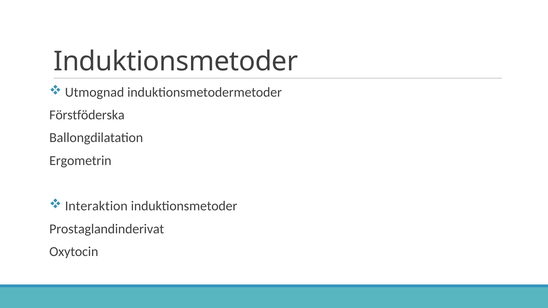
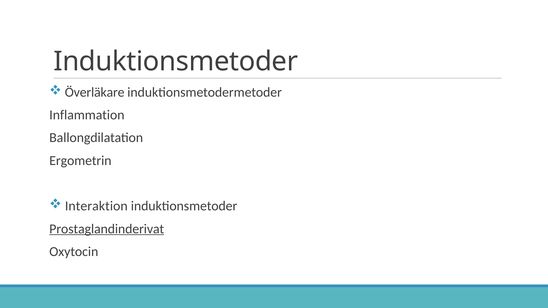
Utmognad: Utmognad -> Överläkare (95, 92)
Förstföderska: Förstföderska -> Inflammation (87, 115)
Prostaglandinderivat underline: none -> present (107, 229)
